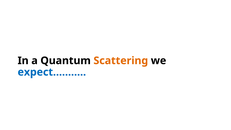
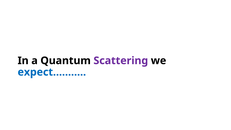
Scattering colour: orange -> purple (121, 61)
